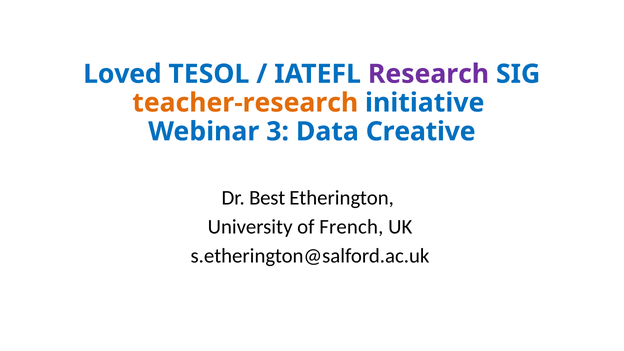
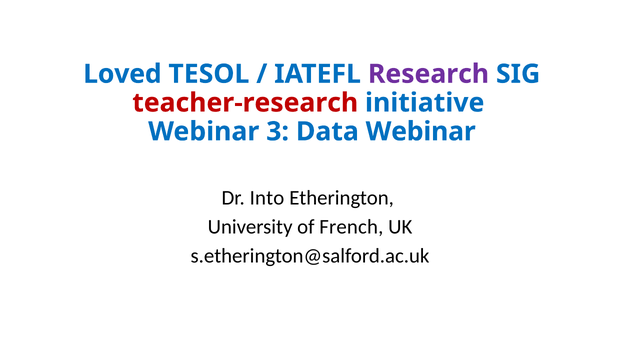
teacher-research colour: orange -> red (245, 103)
Data Creative: Creative -> Webinar (421, 132)
Best: Best -> Into (267, 198)
